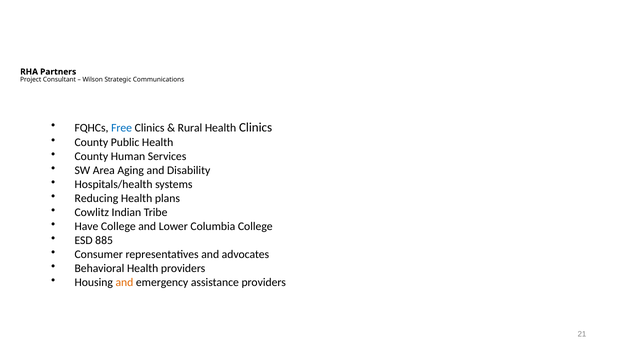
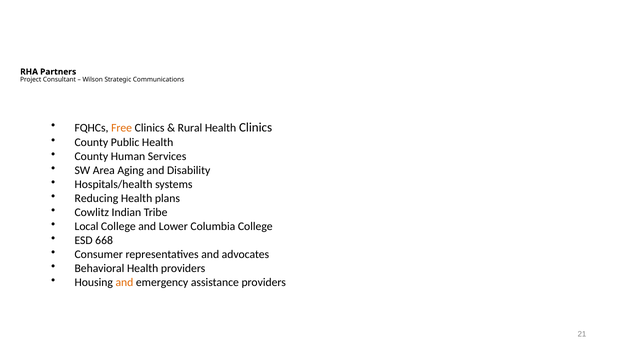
Free colour: blue -> orange (122, 128)
Have: Have -> Local (87, 226)
885: 885 -> 668 (104, 240)
